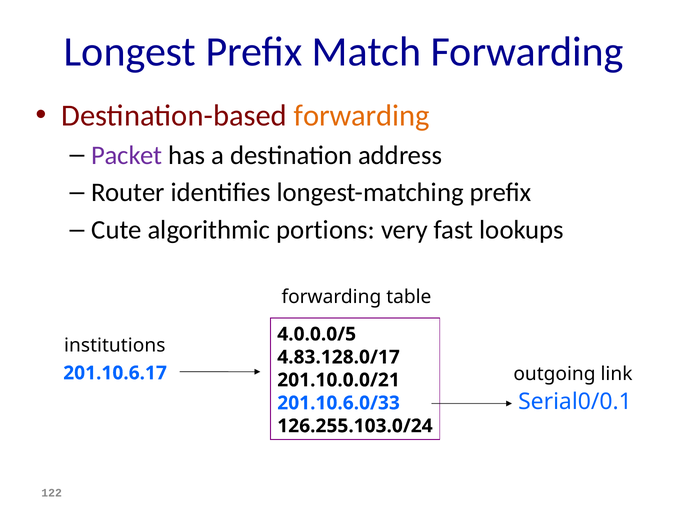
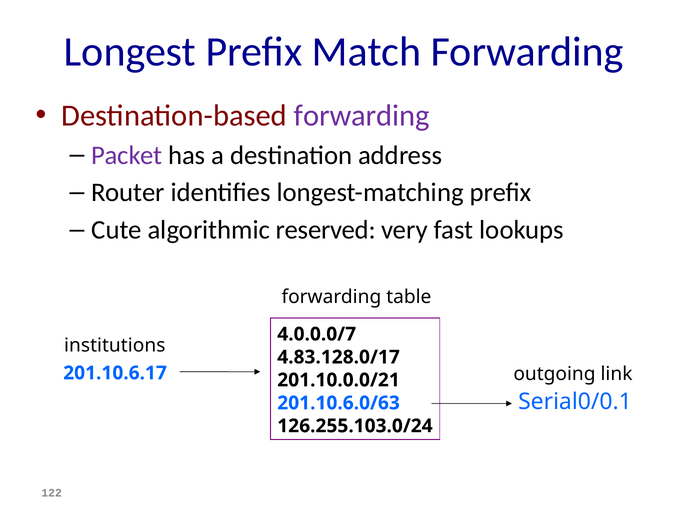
forwarding colour: orange -> purple (362, 116)
portions: portions -> reserved (326, 230)
4.0.0.0/5: 4.0.0.0/5 -> 4.0.0.0/7 (317, 334)
201.10.6.0/33: 201.10.6.0/33 -> 201.10.6.0/63 (339, 403)
